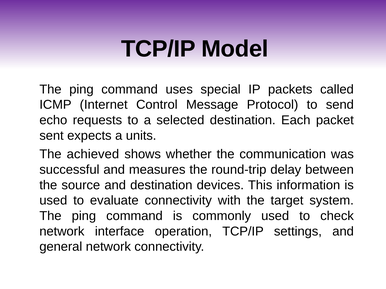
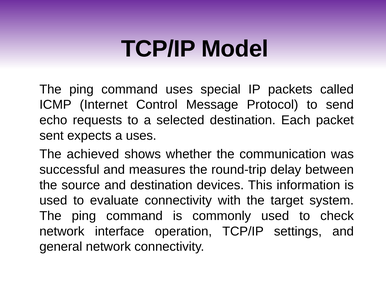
a units: units -> uses (141, 136)
